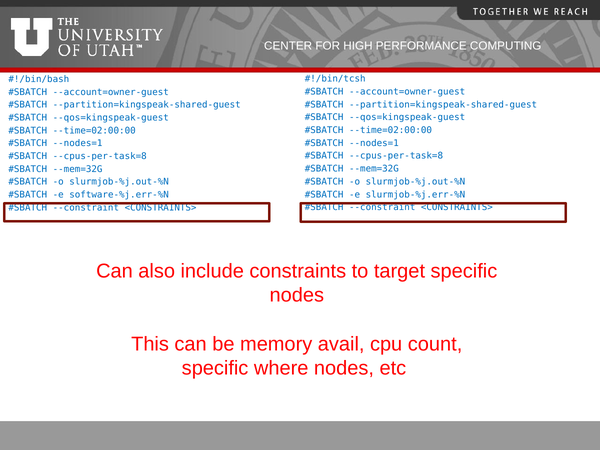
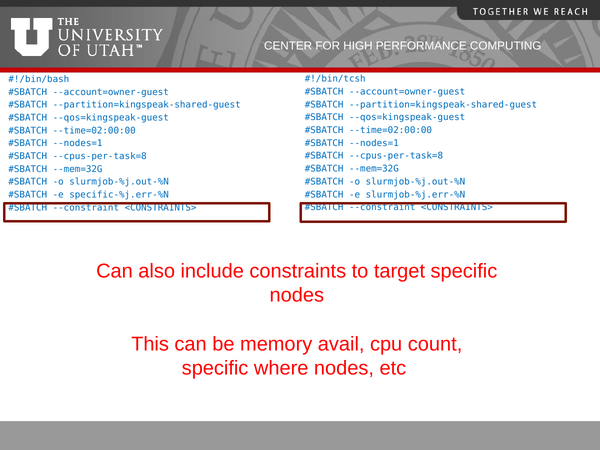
software-%j.err-%N: software-%j.err-%N -> specific-%j.err-%N (119, 195)
